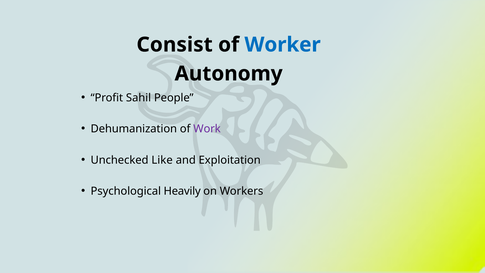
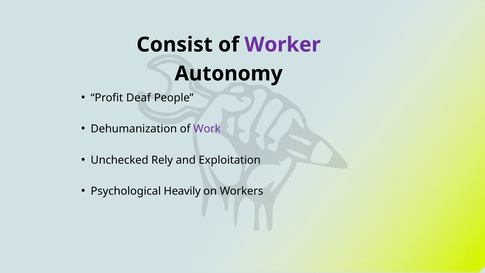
Worker colour: blue -> purple (283, 45)
Sahil: Sahil -> Deaf (139, 98)
Like: Like -> Rely (162, 160)
